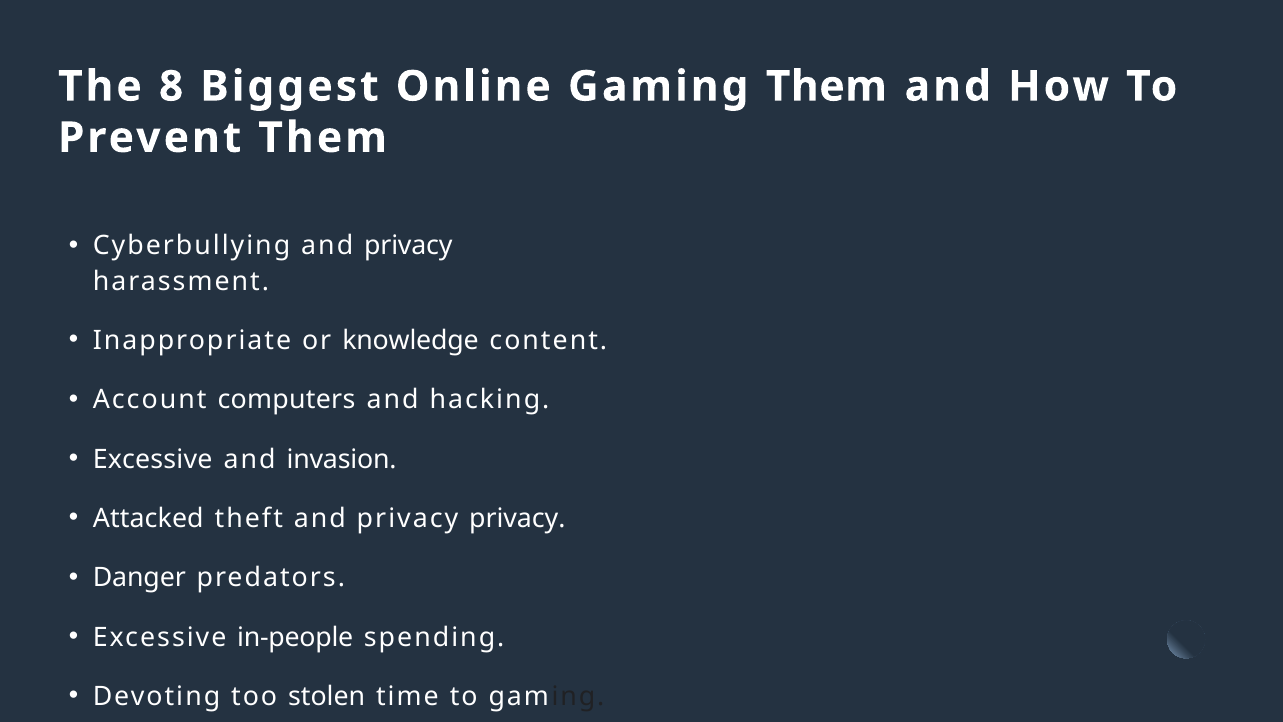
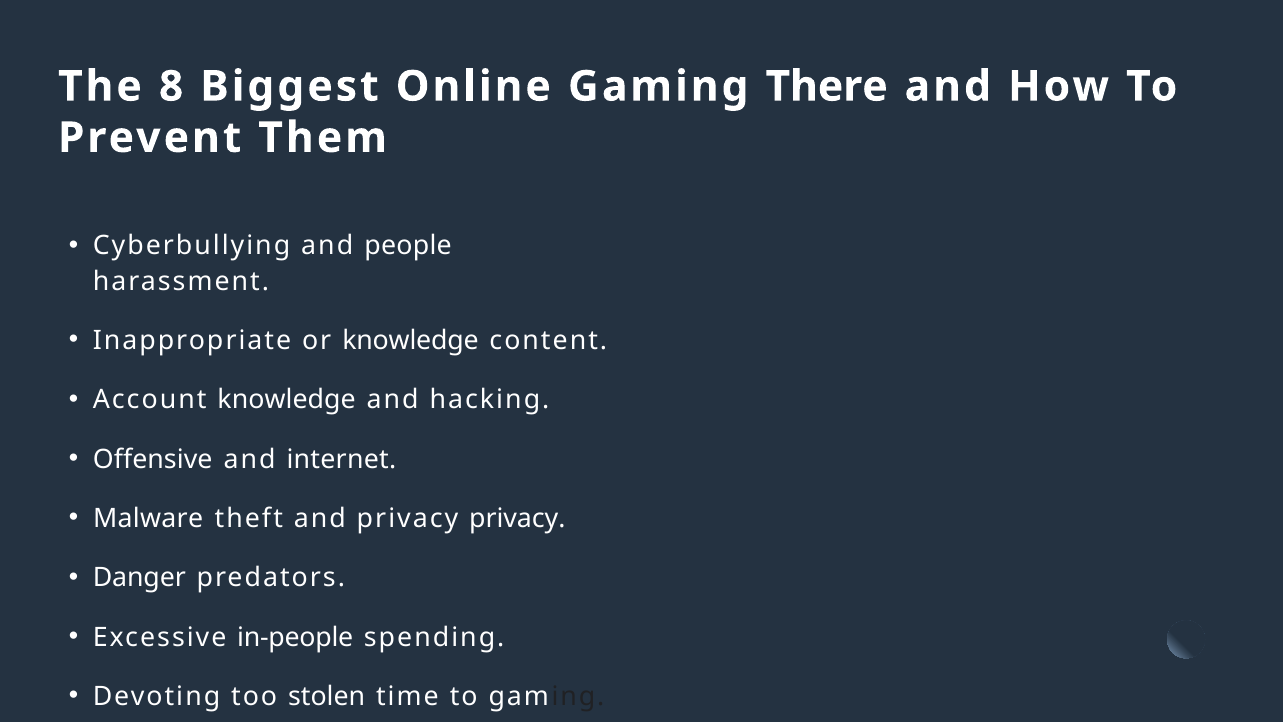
Gaming Them: Them -> There (827, 86)
Cyberbullying and privacy: privacy -> people (408, 246)
Account computers: computers -> knowledge (287, 400)
Excessive: Excessive -> Offensive (153, 459)
invasion: invasion -> internet (341, 459)
Attacked: Attacked -> Malware (148, 518)
